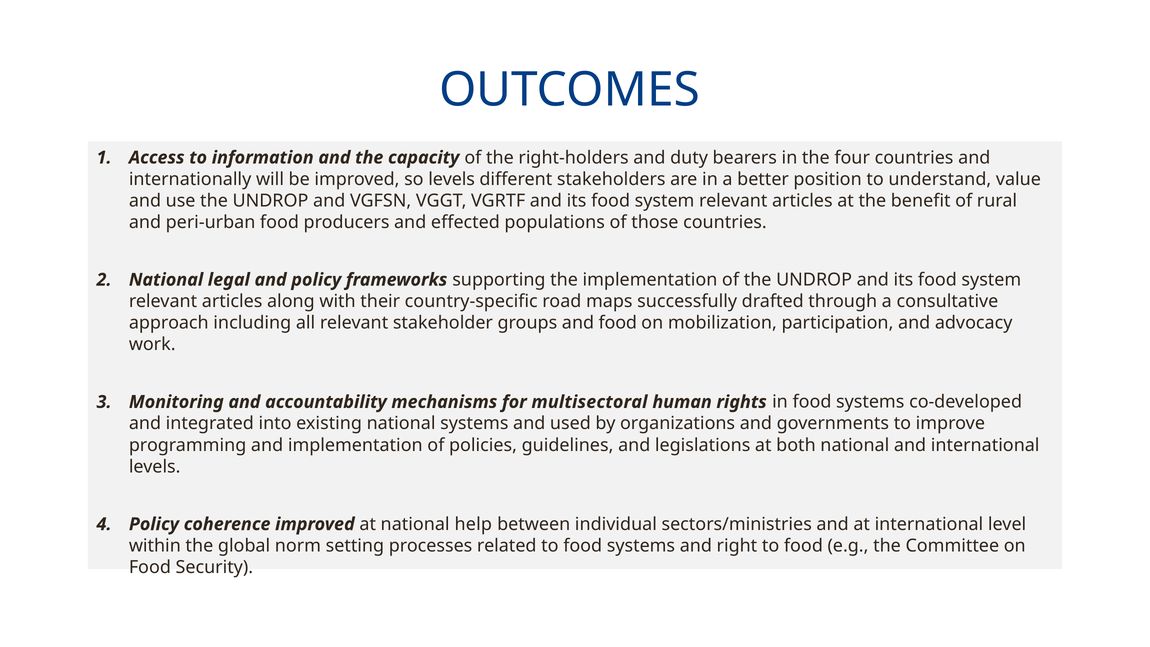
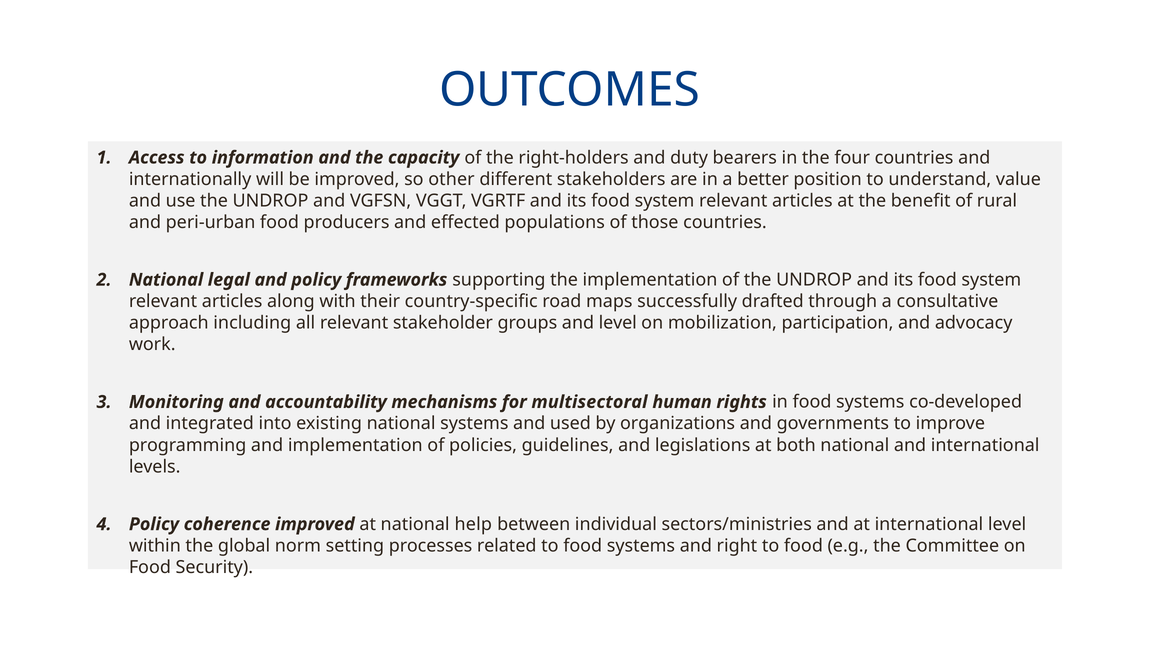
so levels: levels -> other (451, 179)
and food: food -> level (618, 323)
